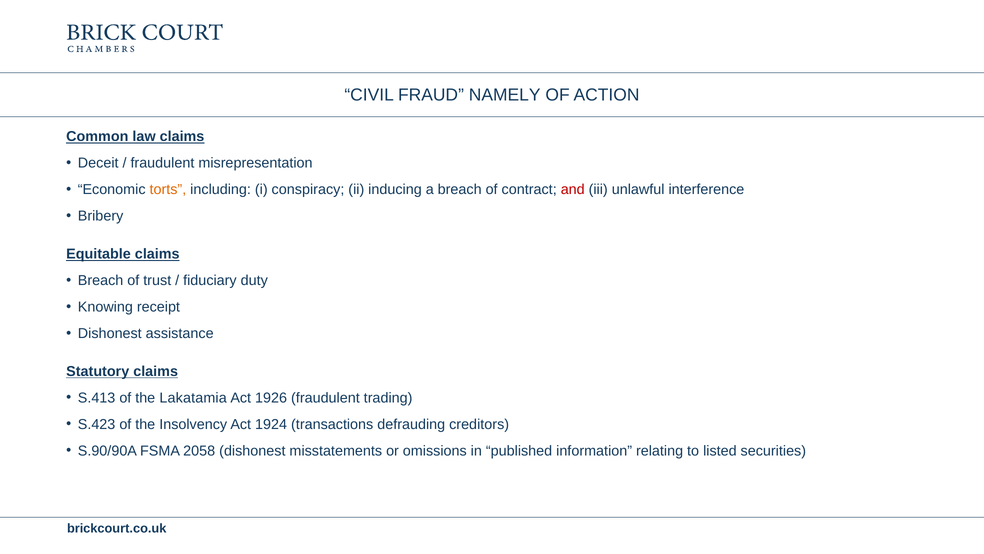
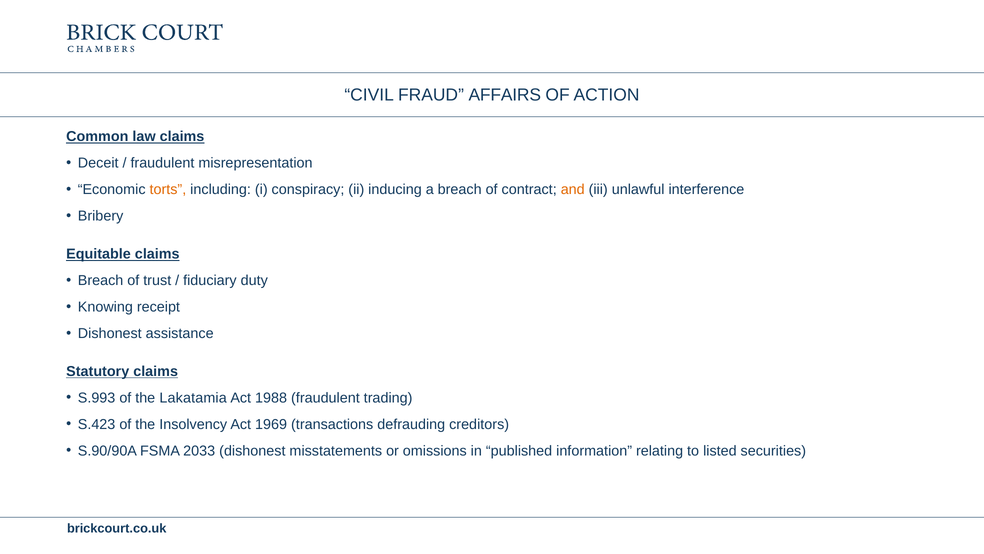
NAMELY: NAMELY -> AFFAIRS (505, 95)
and colour: red -> orange (573, 189)
S.413: S.413 -> S.993 (97, 398)
1926: 1926 -> 1988 (271, 398)
1924: 1924 -> 1969 (271, 424)
2058: 2058 -> 2033 (199, 451)
